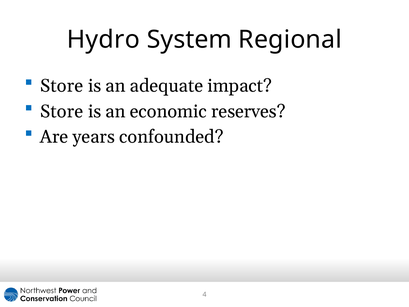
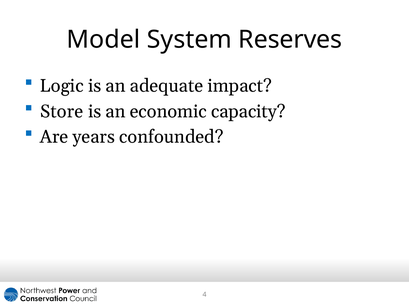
Hydro: Hydro -> Model (104, 40)
Regional: Regional -> Reserves (290, 40)
Store: Store -> Logic (62, 86)
reserves: reserves -> capacity (248, 111)
